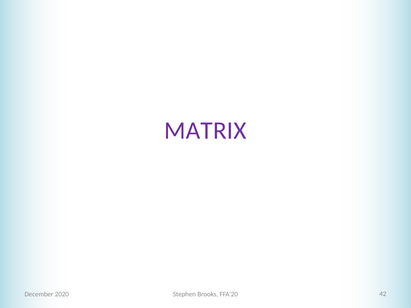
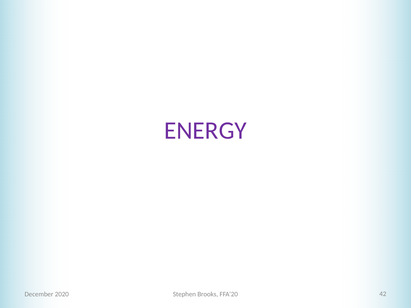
MATRIX: MATRIX -> ENERGY (205, 131)
